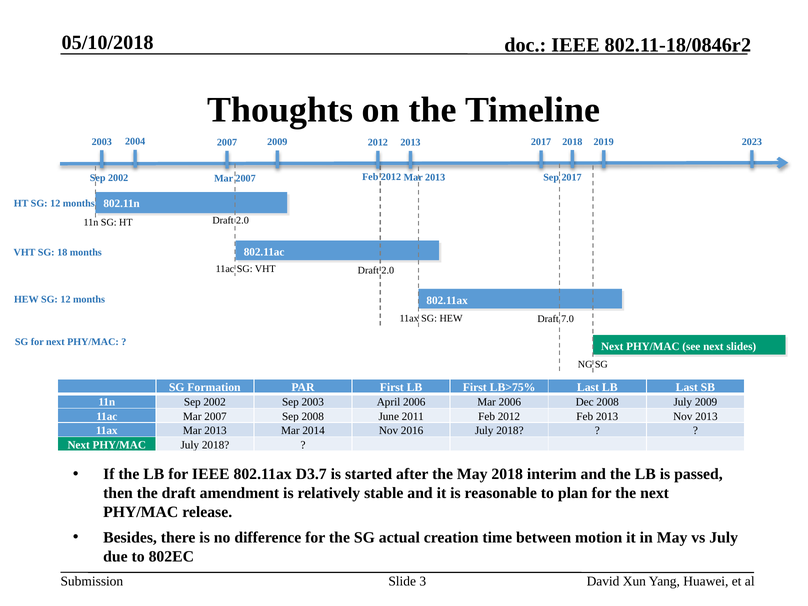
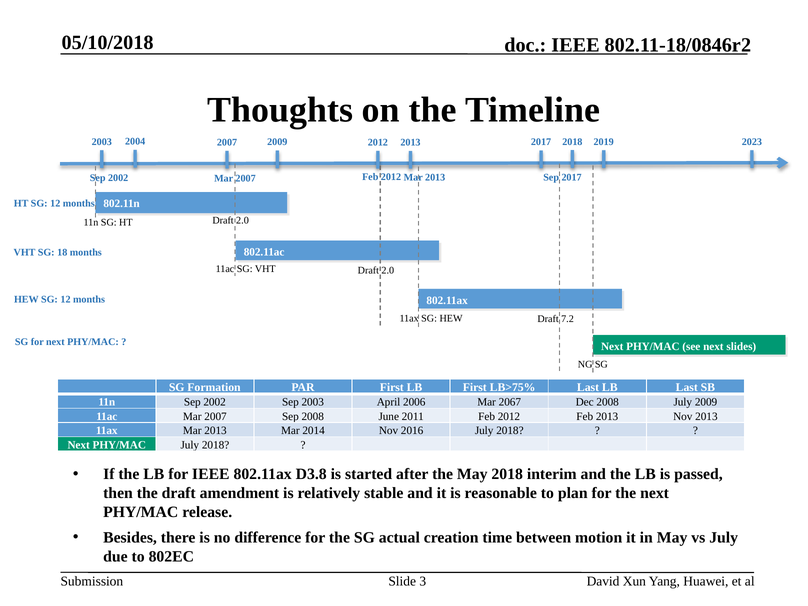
7.0: 7.0 -> 7.2 (568, 319)
Mar 2006: 2006 -> 2067 (510, 402)
D3.7: D3.7 -> D3.8 (311, 474)
